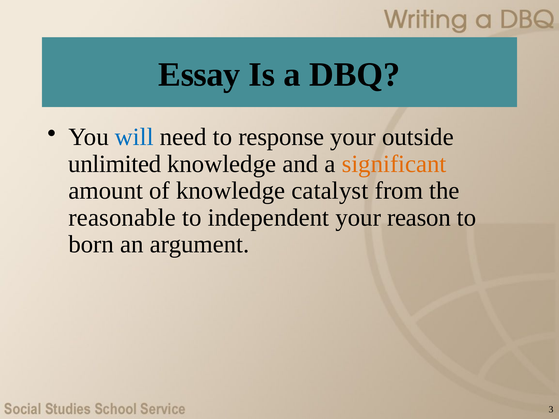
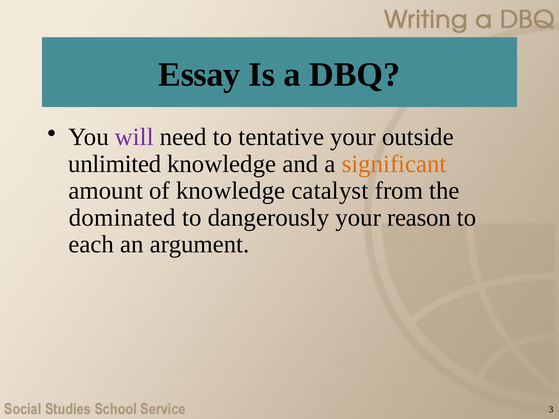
will colour: blue -> purple (134, 137)
response: response -> tentative (281, 137)
reasonable: reasonable -> dominated (122, 218)
independent: independent -> dangerously (268, 218)
born: born -> each (91, 245)
